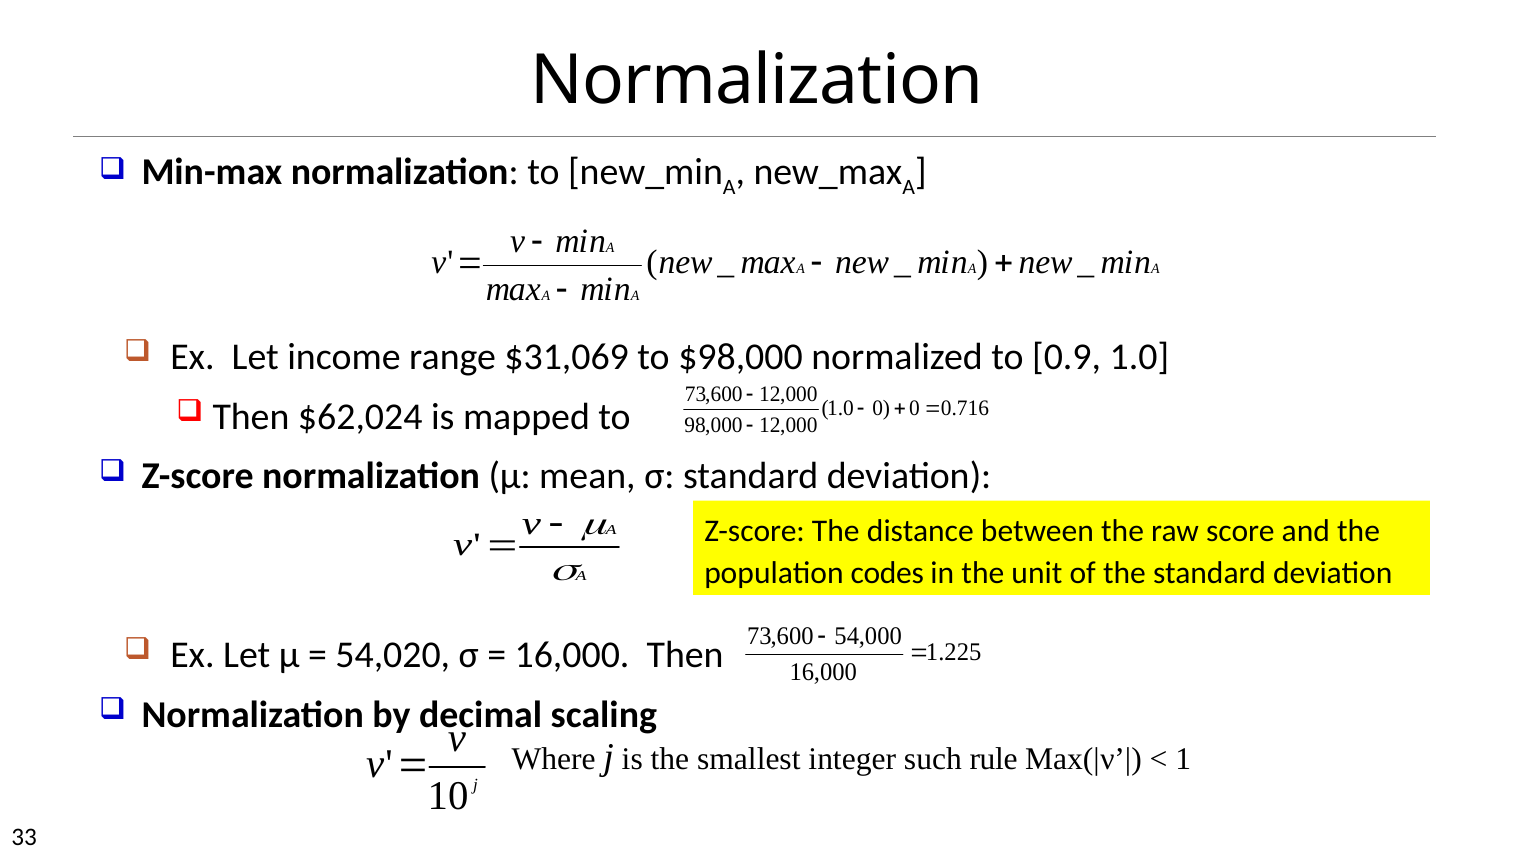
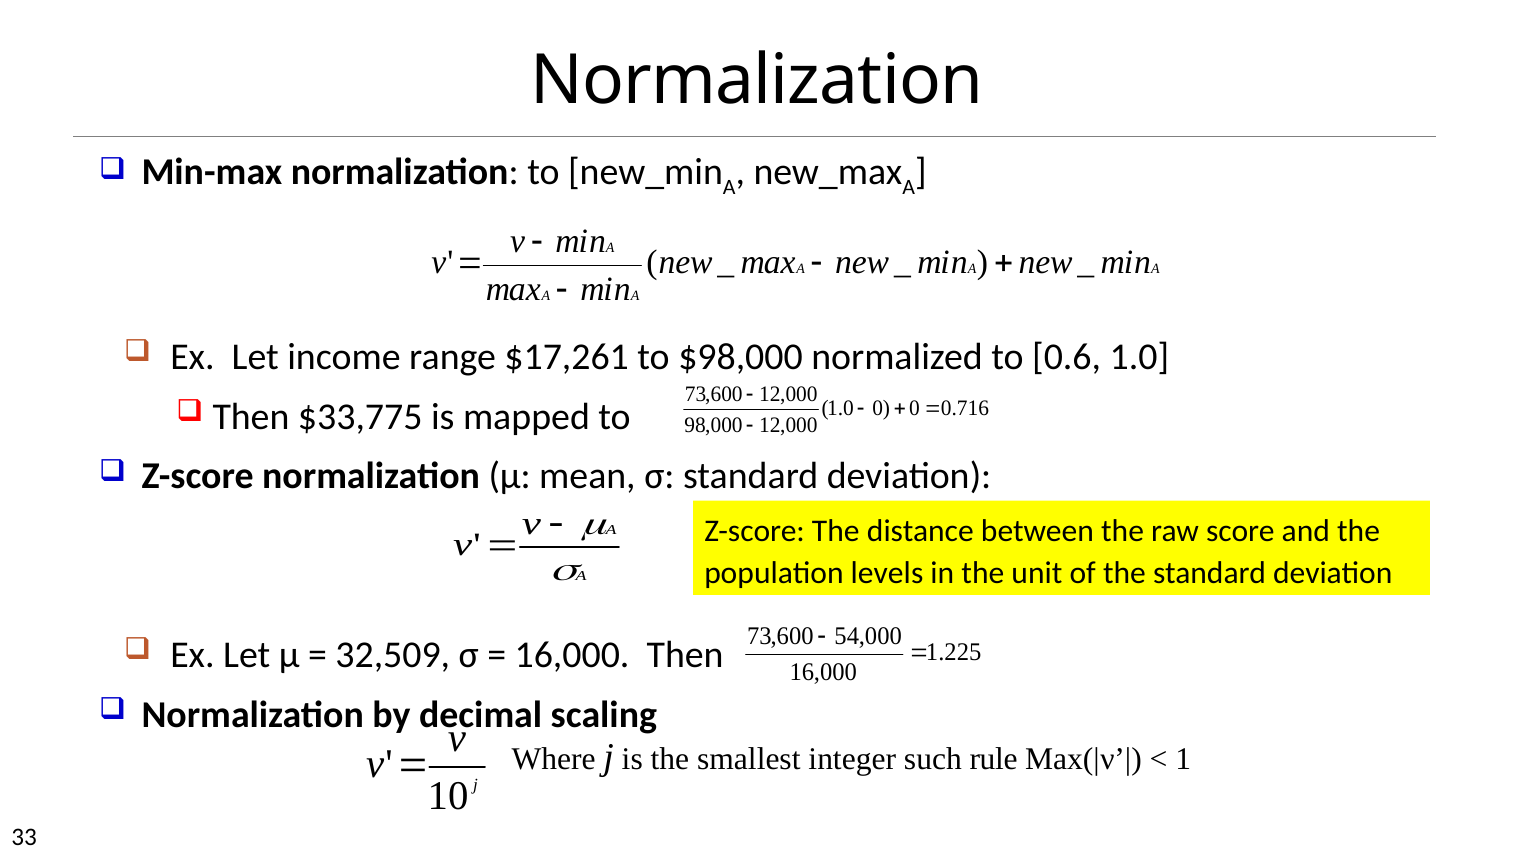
$31,069: $31,069 -> $17,261 (567, 358)
0.9: 0.9 -> 0.6 (1067, 358)
$62,024: $62,024 -> $33,775 (360, 417)
codes: codes -> levels (887, 573)
54,020: 54,020 -> 32,509 (393, 656)
